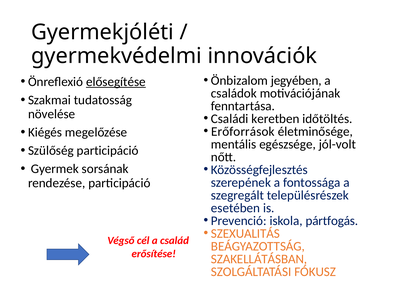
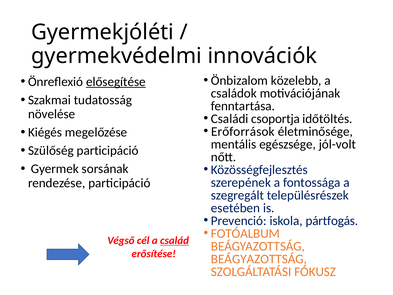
jegyében: jegyében -> közelebb (296, 80)
keretben: keretben -> csoportja (275, 119)
SZEXUALITÁS: SZEXUALITÁS -> FOTÓALBUM (245, 233)
család underline: none -> present (174, 240)
SZAKELLÁTÁSBAN: SZAKELLÁTÁSBAN -> BEÁGYAZOTTSÁG (259, 259)
